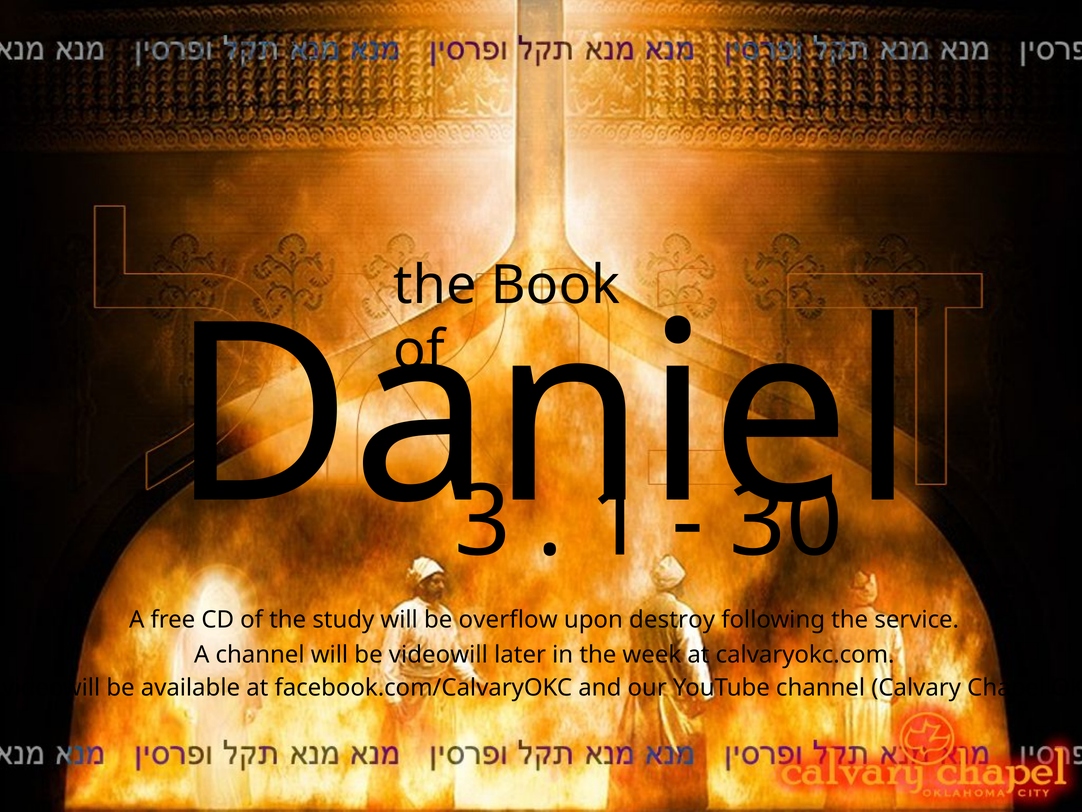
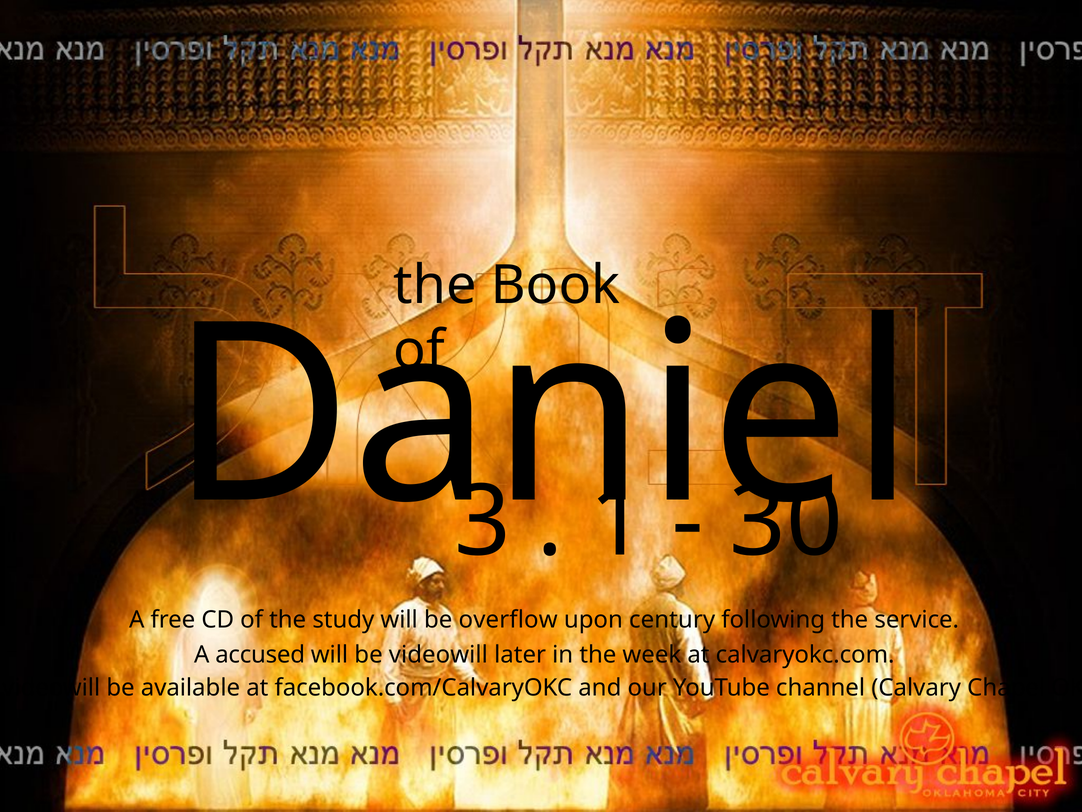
destroy: destroy -> century (672, 620)
A channel: channel -> accused (260, 654)
